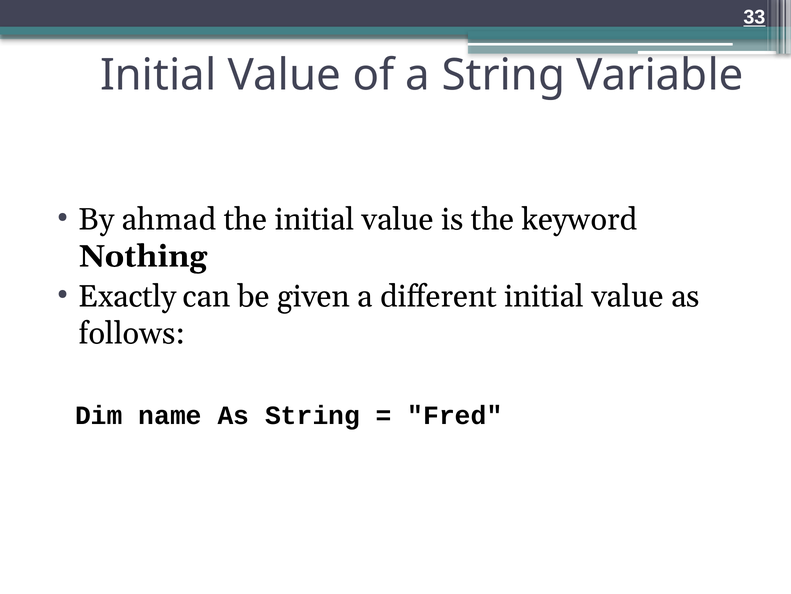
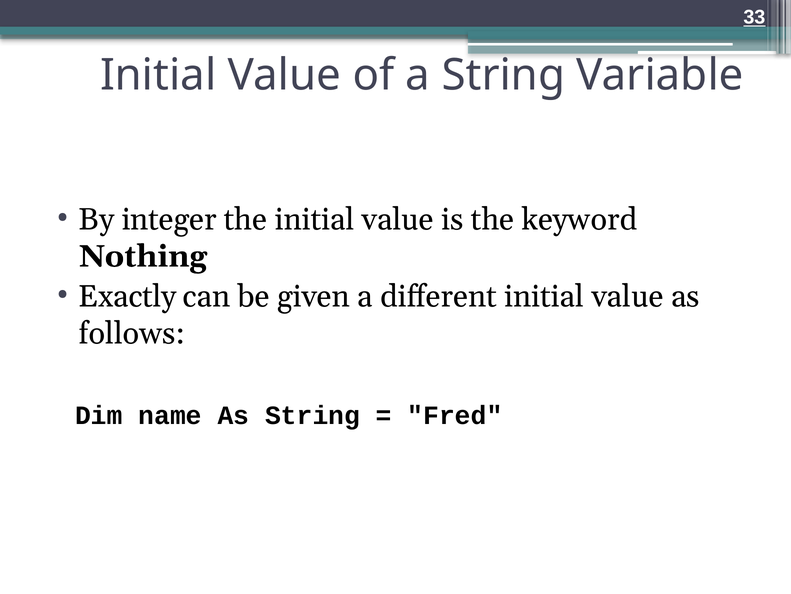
ahmad: ahmad -> integer (169, 219)
